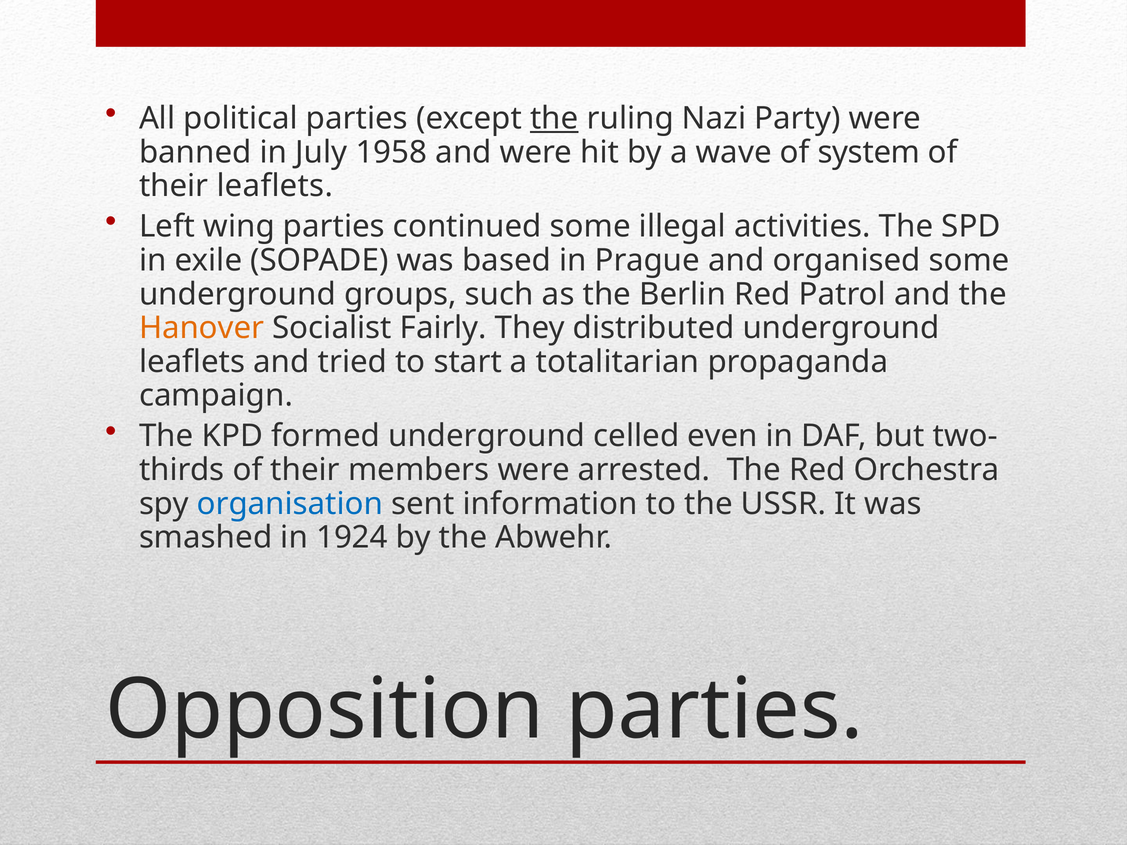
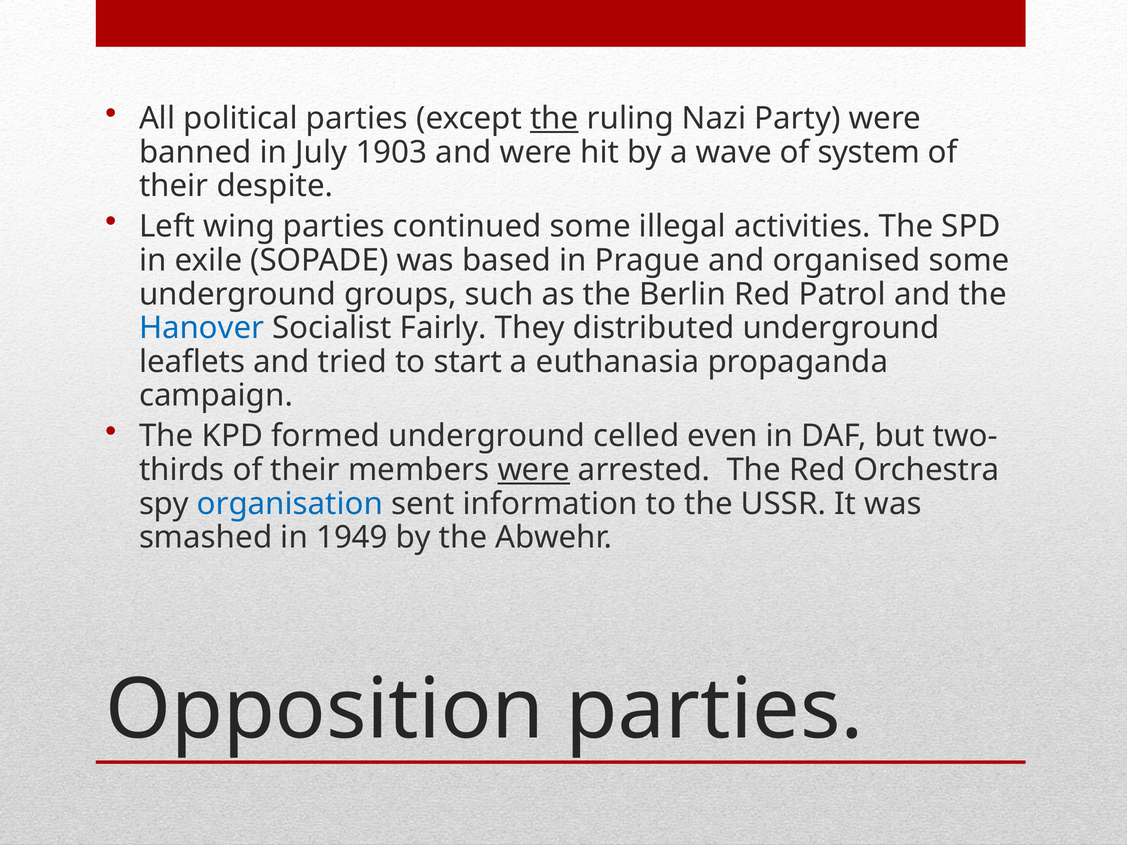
1958: 1958 -> 1903 (391, 152)
their leaflets: leaflets -> despite (275, 186)
Hanover colour: orange -> blue (202, 328)
totalitarian: totalitarian -> euthanasia (618, 362)
were underline: none -> present (534, 470)
1924: 1924 -> 1949 (352, 538)
